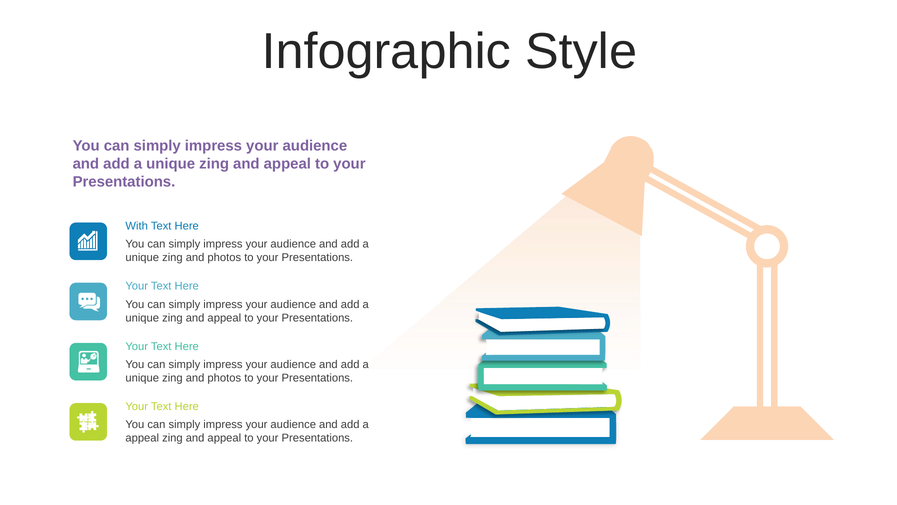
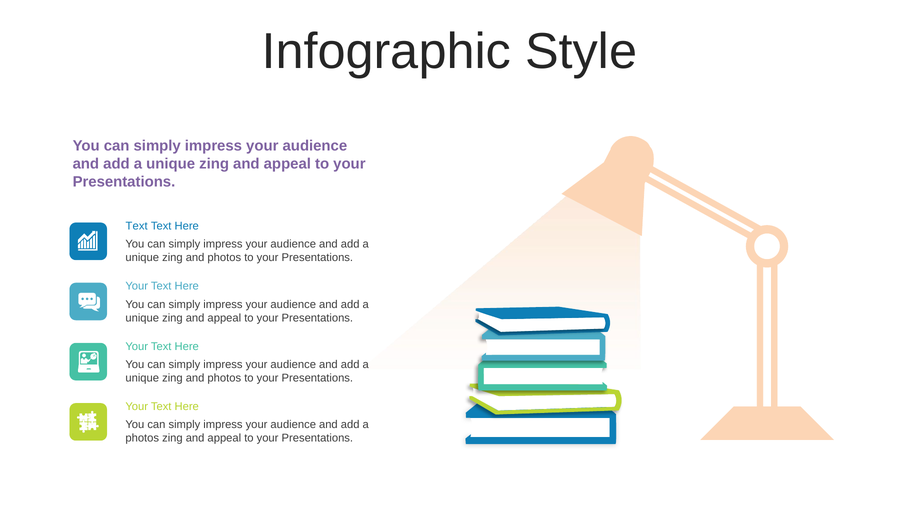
With: With -> Text (137, 226)
appeal: appeal -> photos (142, 438)
